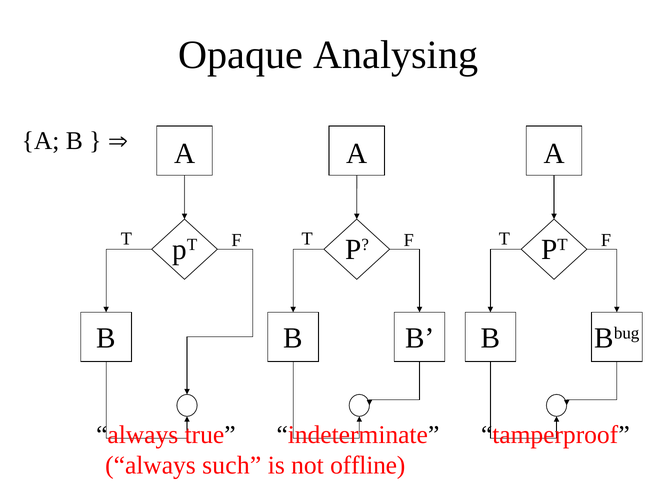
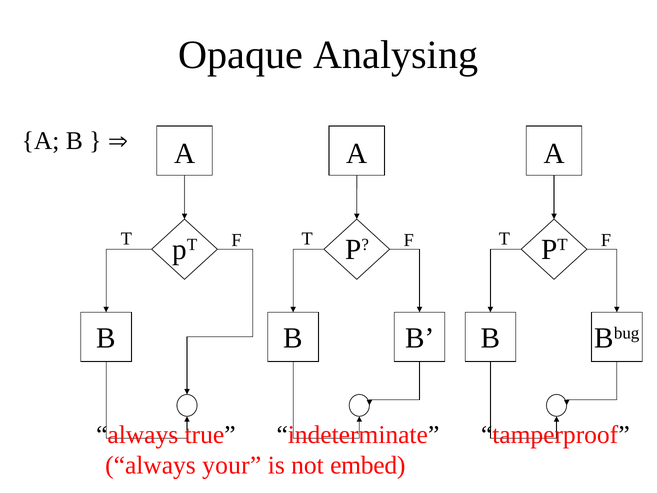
such: such -> your (232, 465)
offline: offline -> embed (368, 465)
